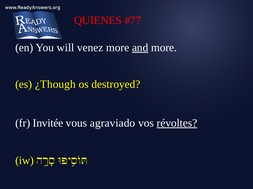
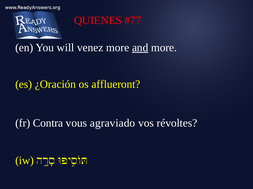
¿Though: ¿Though -> ¿Oración (55, 84)
destroyed: destroyed -> afflueront (116, 84)
Invitée: Invitée -> Contra (48, 123)
révoltes underline: present -> none (177, 123)
